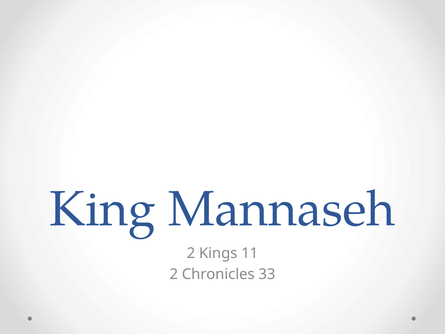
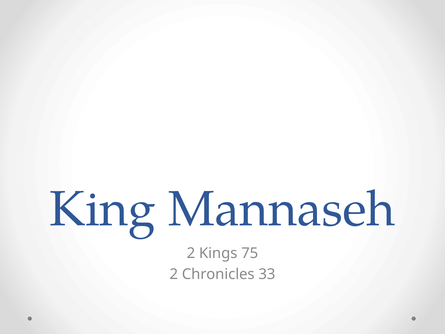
11: 11 -> 75 (250, 253)
